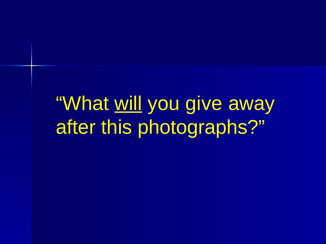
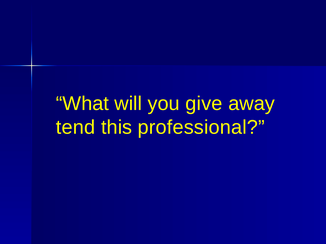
will underline: present -> none (128, 104)
after: after -> tend (76, 128)
photographs: photographs -> professional (201, 128)
